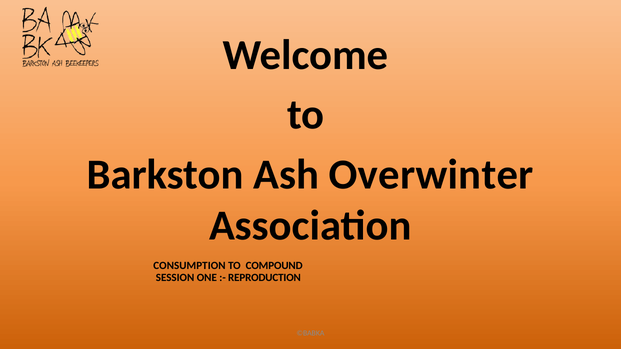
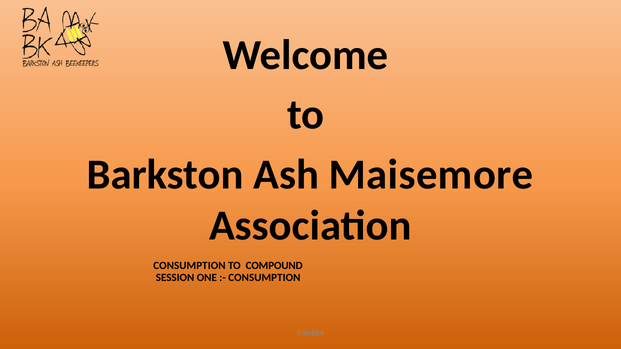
Overwinter: Overwinter -> Maisemore (431, 175)
REPRODUCTION: REPRODUCTION -> CONSUMPTION (264, 278)
